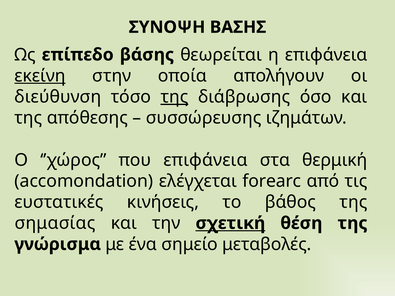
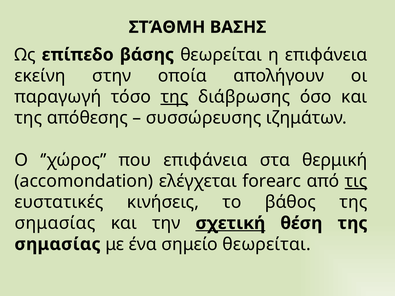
ΣΥΝΟΨΗ: ΣΥΝΟΨΗ -> ΣΤΆΘΜΗ (167, 27)
εκείνη underline: present -> none (40, 76)
διεύθυνση: διεύθυνση -> παραγωγή (58, 97)
τις underline: none -> present (356, 181)
γνώρισμα: γνώρισμα -> σημασίας (57, 244)
σημείο μεταβολές: μεταβολές -> θεωρείται (267, 244)
